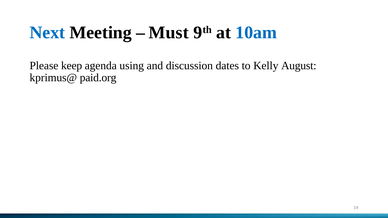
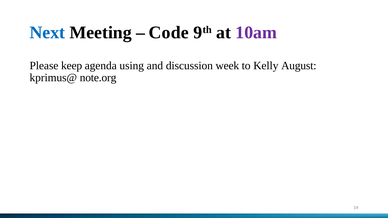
Must: Must -> Code (169, 33)
10am colour: blue -> purple (256, 33)
dates: dates -> week (227, 66)
paid.org: paid.org -> note.org (98, 78)
